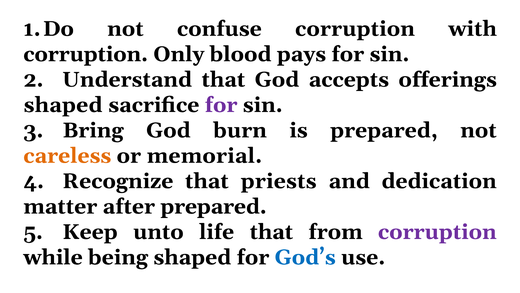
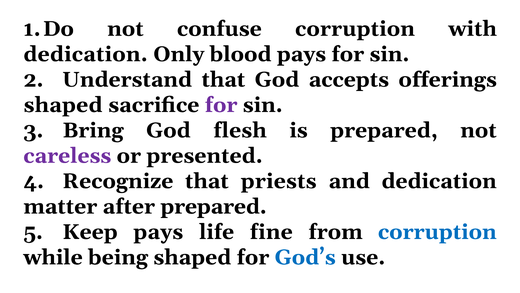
corruption: corruption -> dedication (86, 54)
burn: burn -> flesh (240, 130)
careless colour: orange -> purple (67, 156)
memorial: memorial -> presented (205, 156)
Keep unto: unto -> pays (158, 232)
life that: that -> fine (271, 232)
corruption colour: purple -> blue (437, 232)
